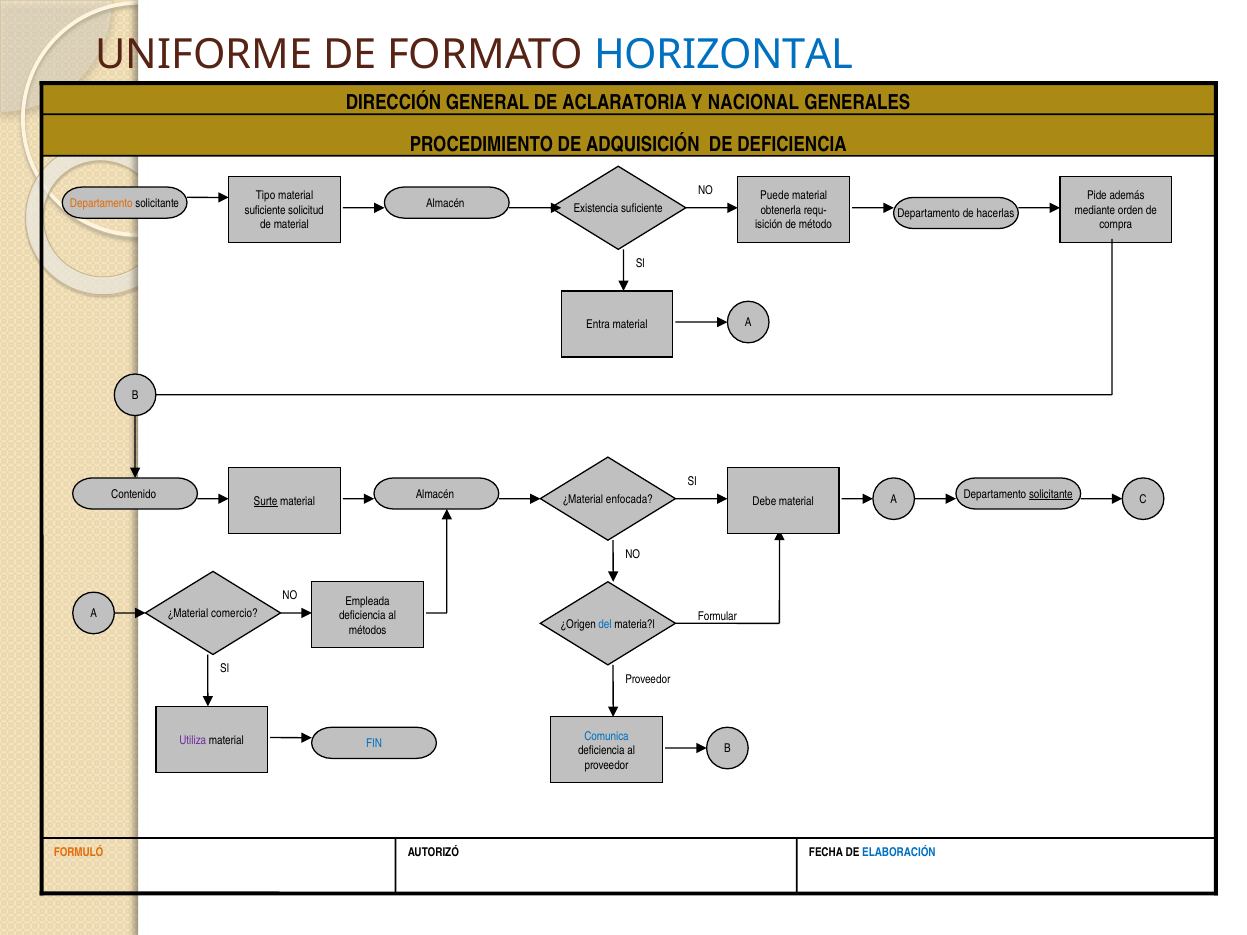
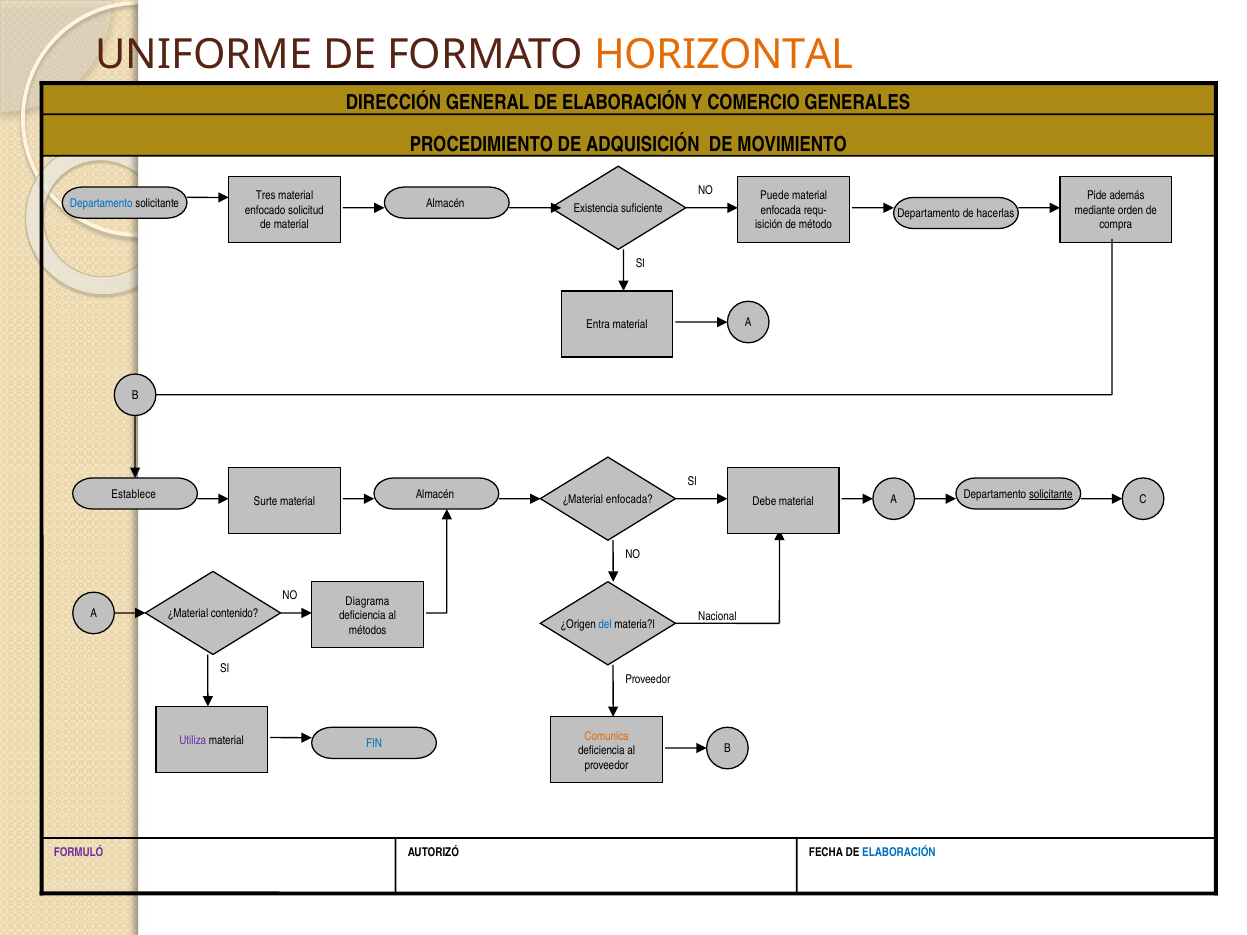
HORIZONTAL colour: blue -> orange (724, 55)
GENERAL DE ACLARATORIA: ACLARATORIA -> ELABORACIÓN (625, 103)
NACIONAL: NACIONAL -> COMERCIO (754, 103)
DE DEFICIENCIA: DEFICIENCIA -> MOVIMIENTO (792, 145)
Tipo: Tipo -> Tres (266, 196)
Departamento colour: orange -> blue (101, 203)
suficiente: suficiente -> enfocado (265, 210)
obtenerla: obtenerla -> enfocada (781, 210)
Contenido: Contenido -> Establece (134, 494)
Surte underline: present -> none (266, 501)
Empleada: Empleada -> Diagrama (367, 601)
comercio: comercio -> contenido (235, 614)
Formular: Formular -> Nacional (717, 617)
Comunica colour: blue -> orange (607, 736)
FORMULÓ colour: orange -> purple (79, 853)
